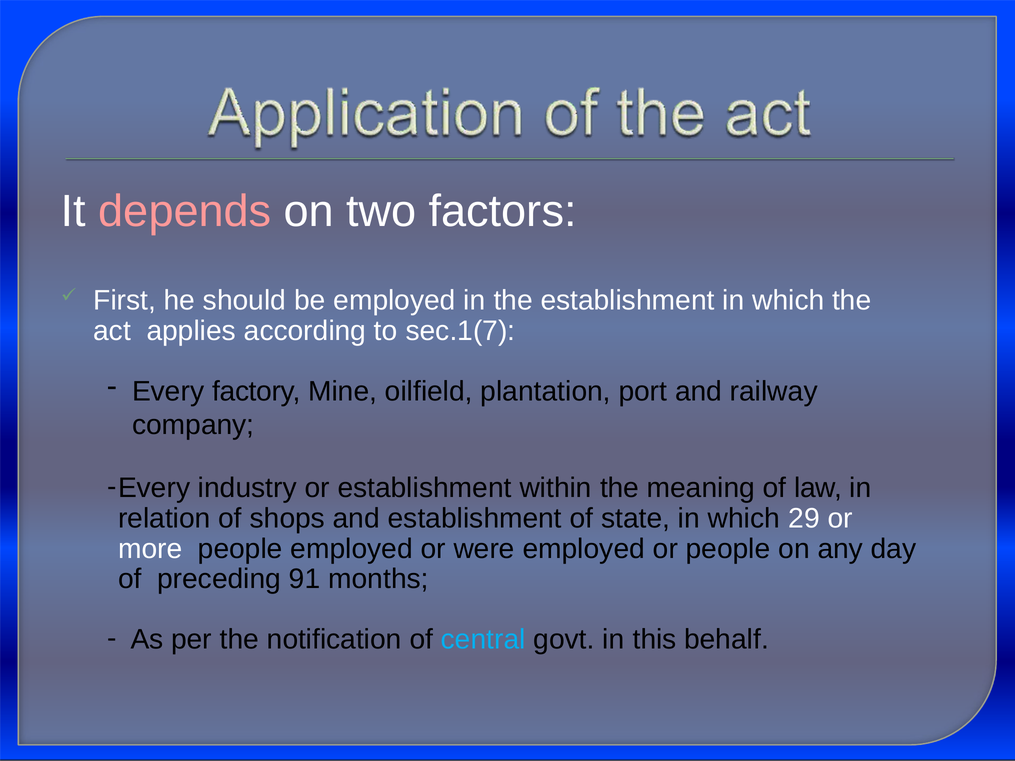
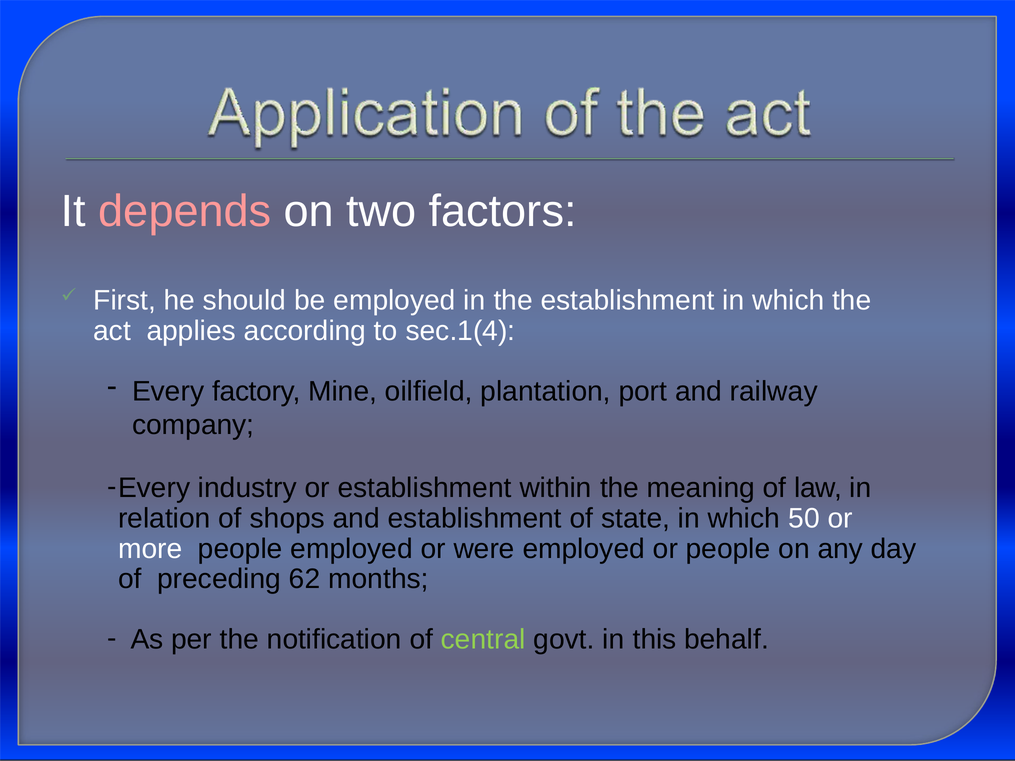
sec.1(7: sec.1(7 -> sec.1(4 (460, 331)
29: 29 -> 50 (804, 518)
91: 91 -> 62 (305, 579)
central colour: light blue -> light green (483, 640)
